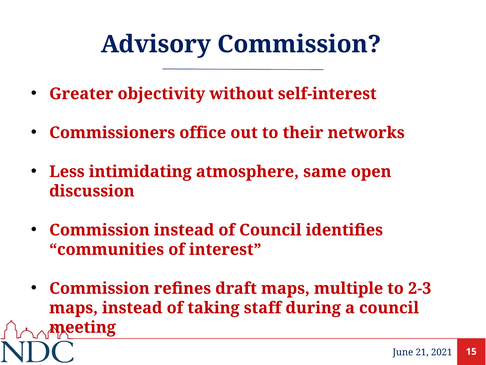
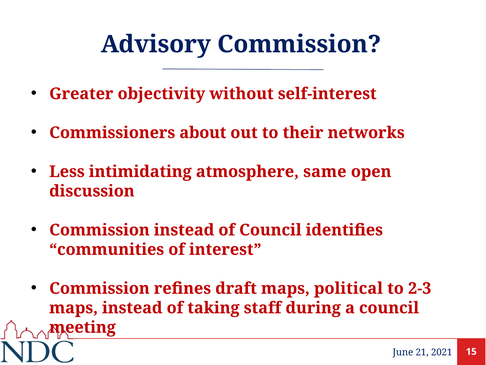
office: office -> about (203, 133)
multiple: multiple -> political (348, 288)
